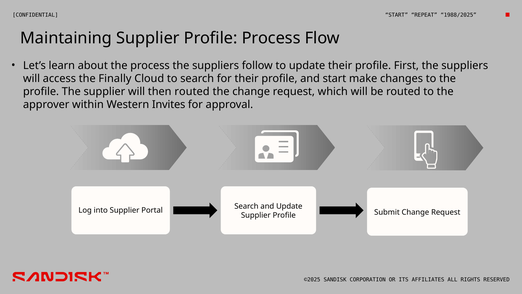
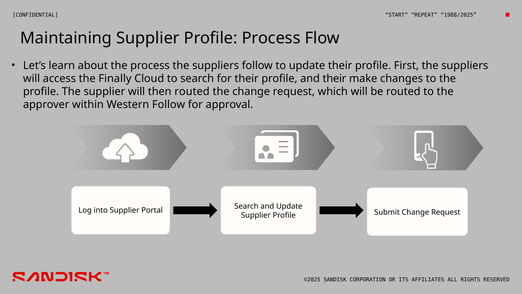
and start: start -> their (334, 78)
Western Invites: Invites -> Follow (169, 105)
